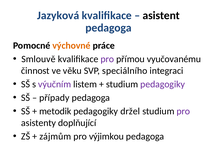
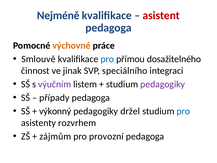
Jazyková: Jazyková -> Nejméně (58, 15)
asistent colour: black -> red (161, 15)
pro colour: purple -> blue (107, 59)
vyučovanému: vyučovanému -> dosažitelného (174, 59)
věku: věku -> jinak (72, 71)
metodik: metodik -> výkonný (55, 111)
pro colour: purple -> blue (183, 111)
doplňující: doplňující -> rozvrhem (77, 123)
výjimkou: výjimkou -> provozní (106, 136)
